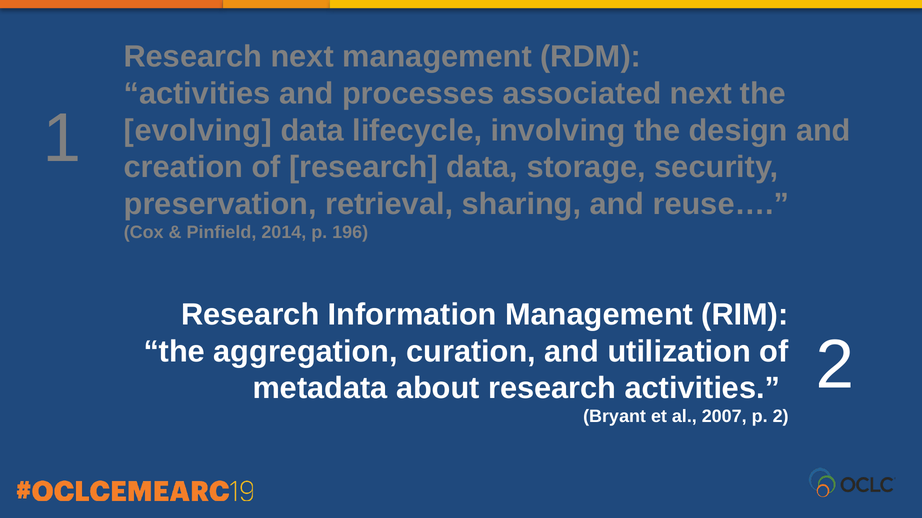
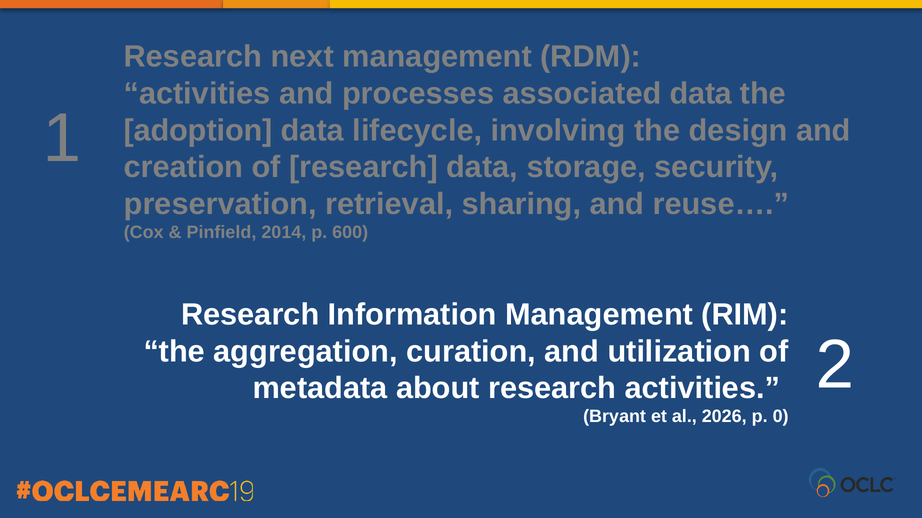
associated next: next -> data (701, 94)
evolving: evolving -> adoption (198, 131)
196: 196 -> 600 (350, 233)
2007: 2007 -> 2026 (724, 417)
p 2: 2 -> 0 (781, 417)
